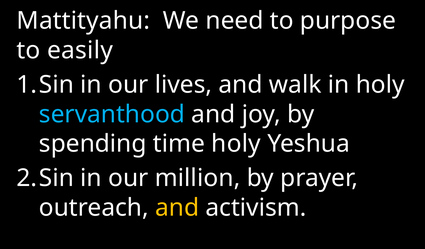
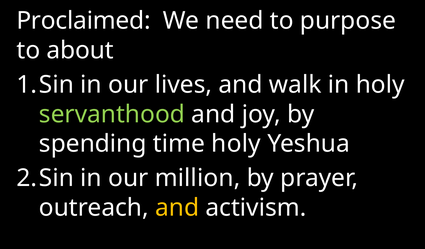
Mattityahu: Mattityahu -> Proclaimed (83, 21)
easily: easily -> about (80, 50)
servanthood colour: light blue -> light green (112, 114)
